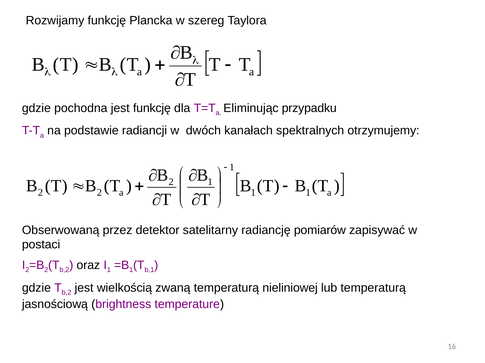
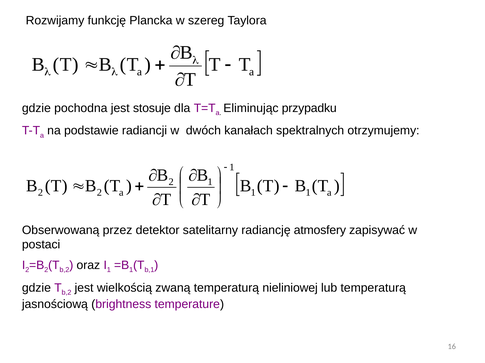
jest funkcję: funkcję -> stosuje (152, 108)
pomiarów: pomiarów -> atmosfery (320, 231)
